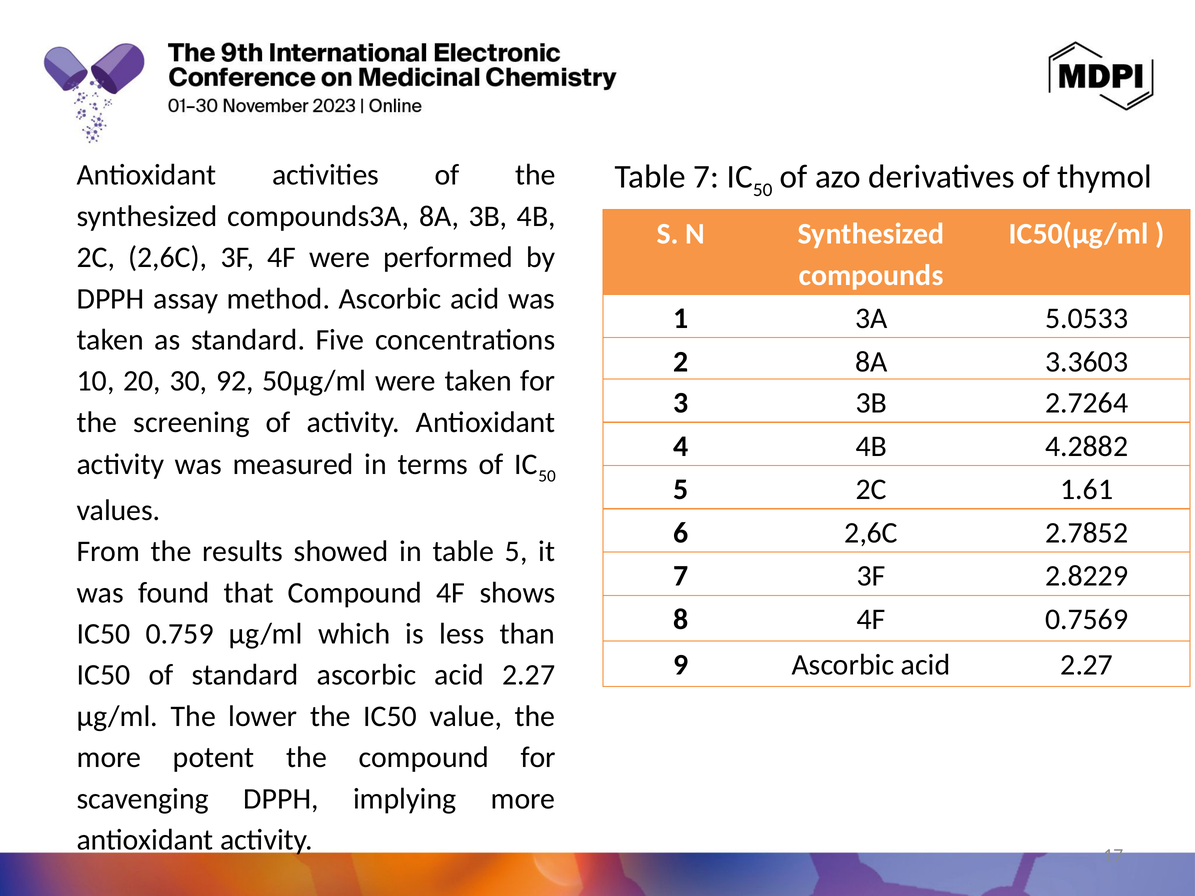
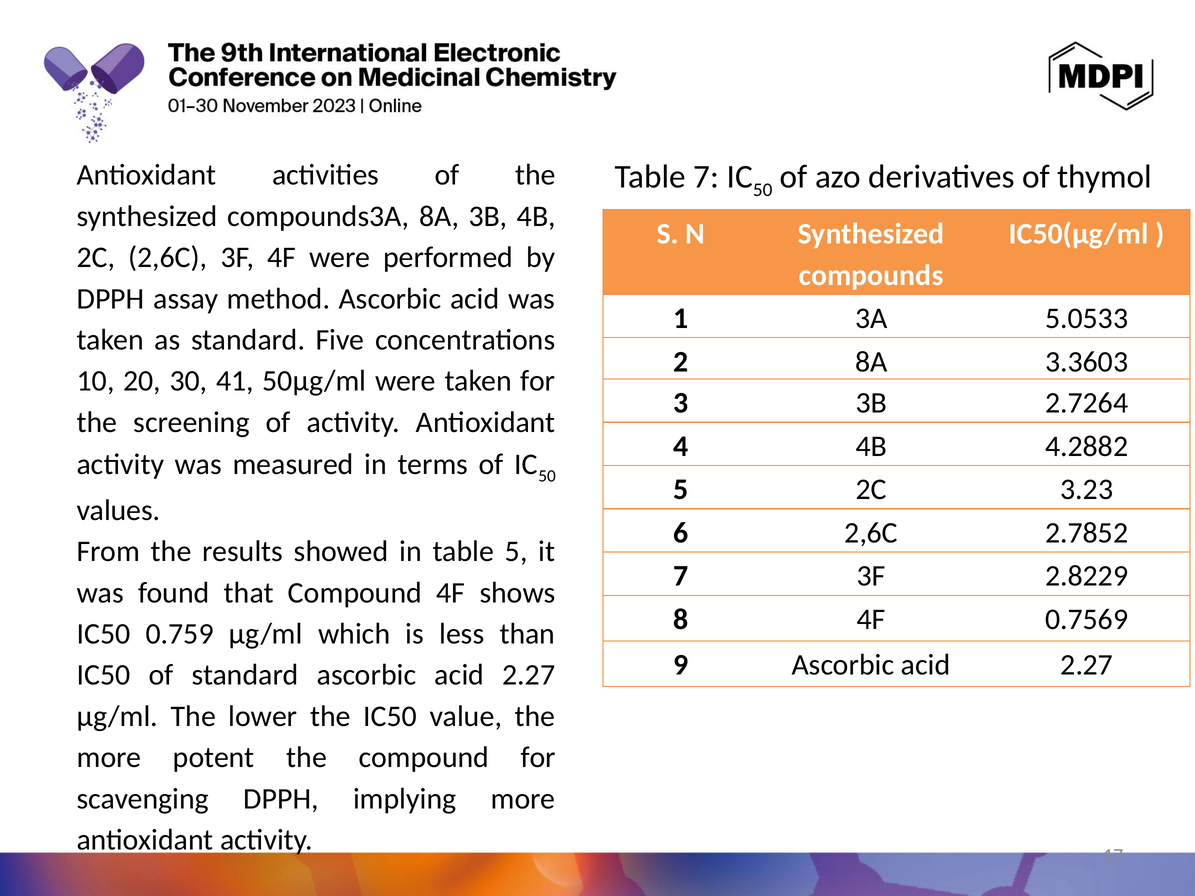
92: 92 -> 41 (235, 381)
1.61: 1.61 -> 3.23 (1087, 490)
